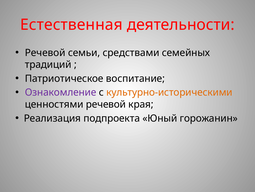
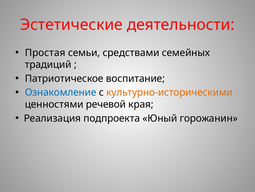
Естественная: Естественная -> Эстетические (71, 25)
Речевой: Речевой -> Простая (45, 53)
Ознакомление colour: purple -> blue (61, 92)
